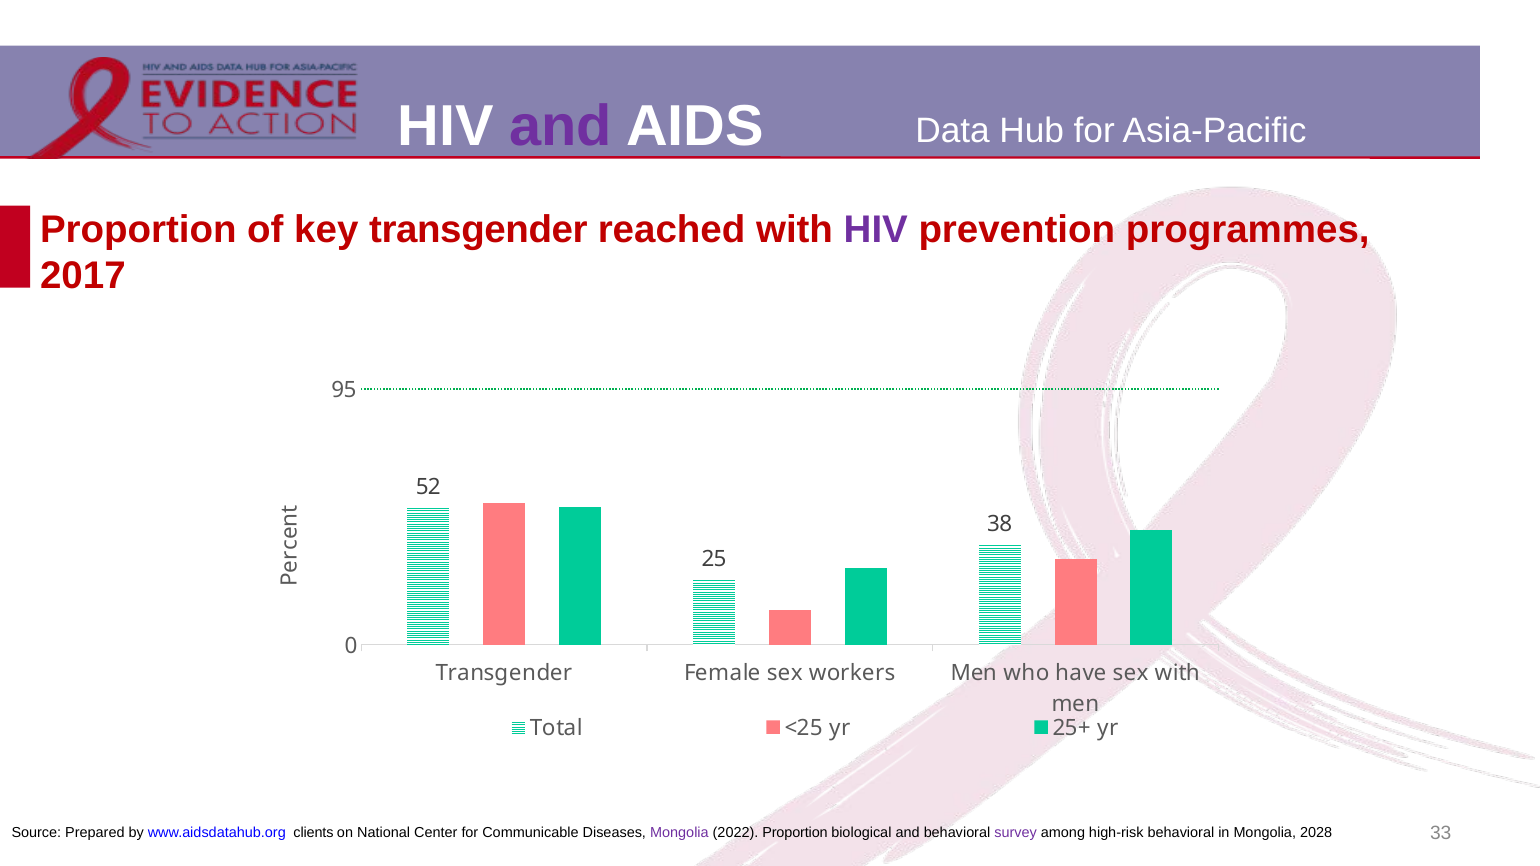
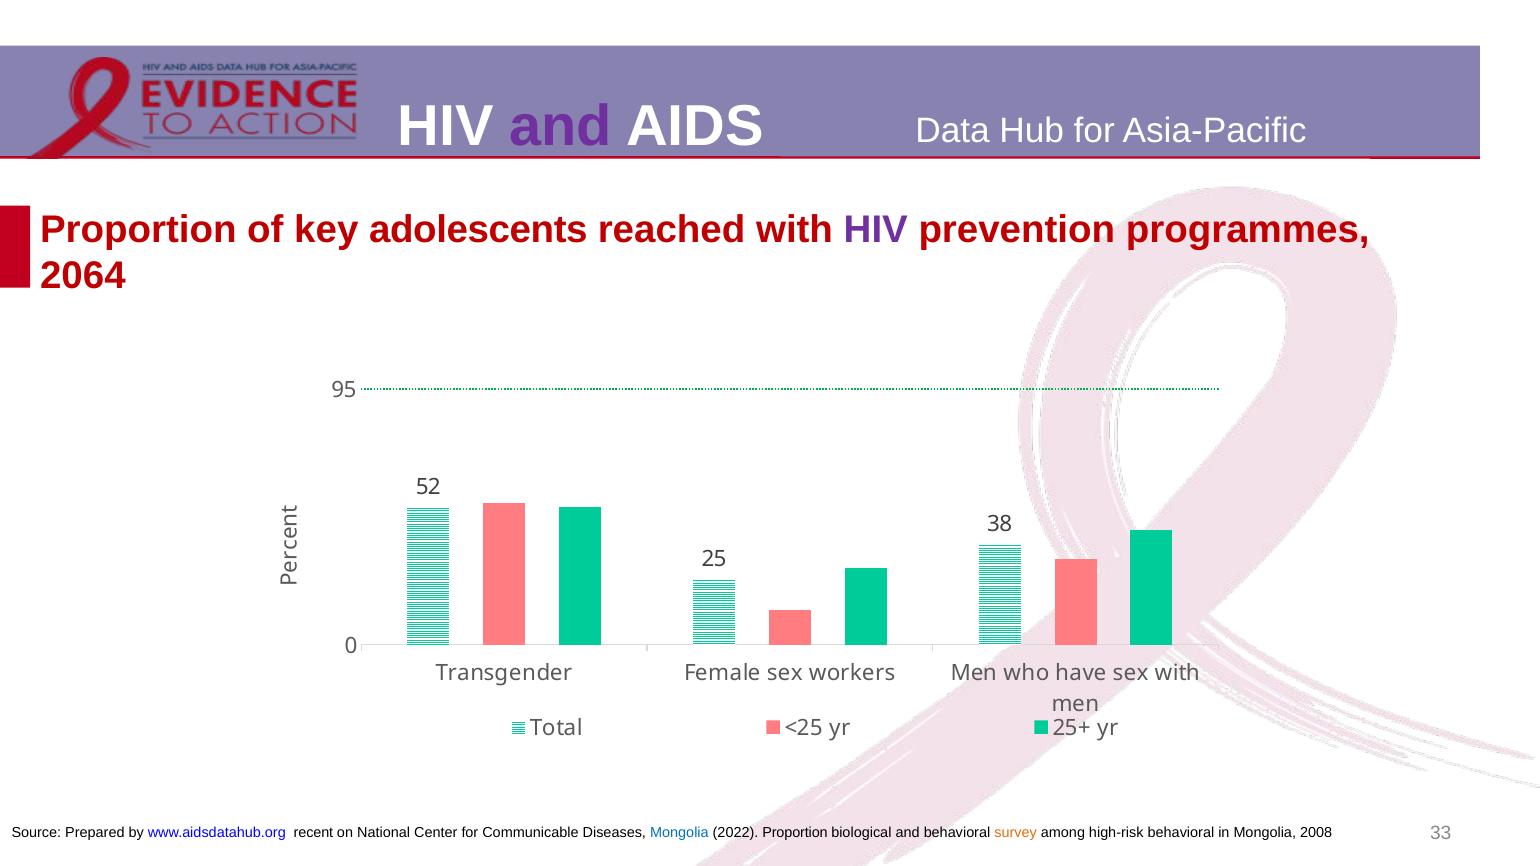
key transgender: transgender -> adolescents (478, 230)
2017: 2017 -> 2064 (83, 276)
clients: clients -> recent (313, 833)
Mongolia colour: purple -> blue (679, 833)
survey colour: purple -> orange (1016, 833)
2028: 2028 -> 2008 (1316, 833)
